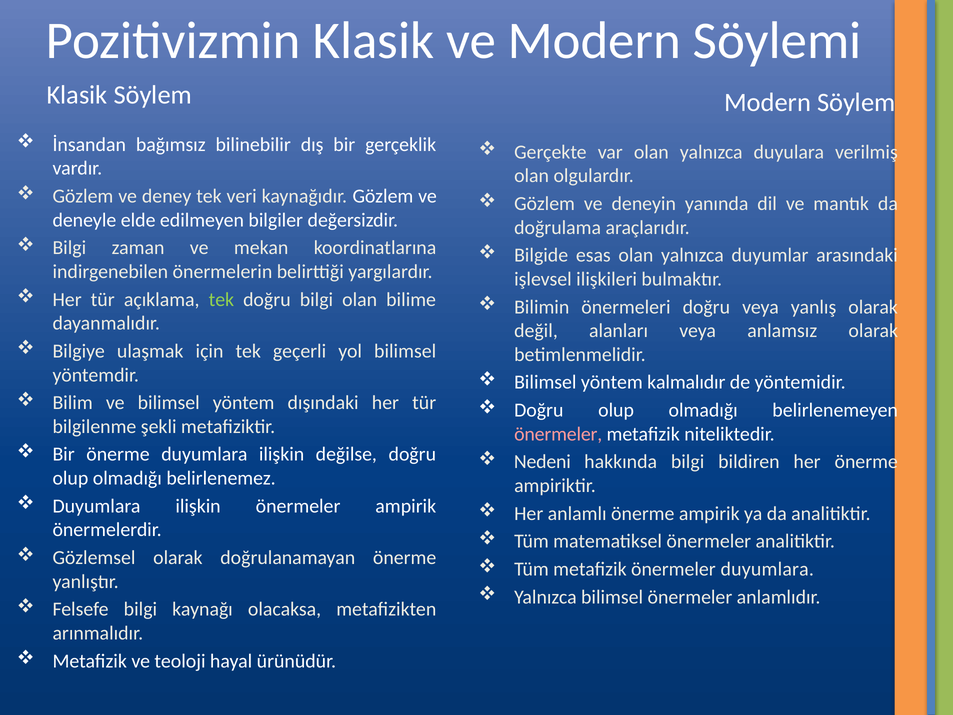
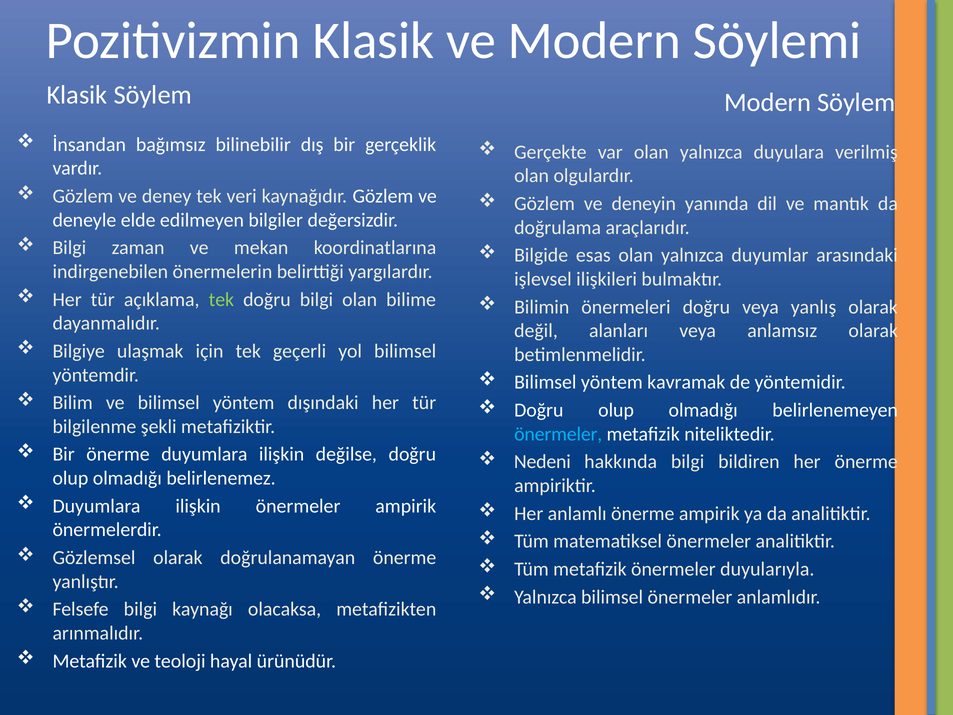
kalmalıdır: kalmalıdır -> kavramak (686, 382)
önermeler colour: pink -> light blue (558, 434)
önermeler duyumlara: duyumlara -> duyularıyla (767, 569)
